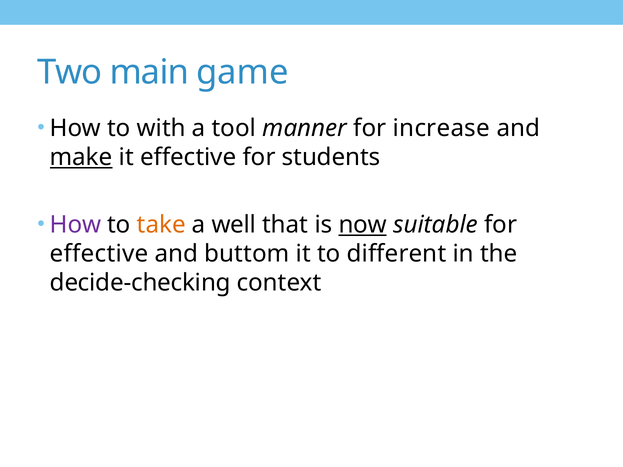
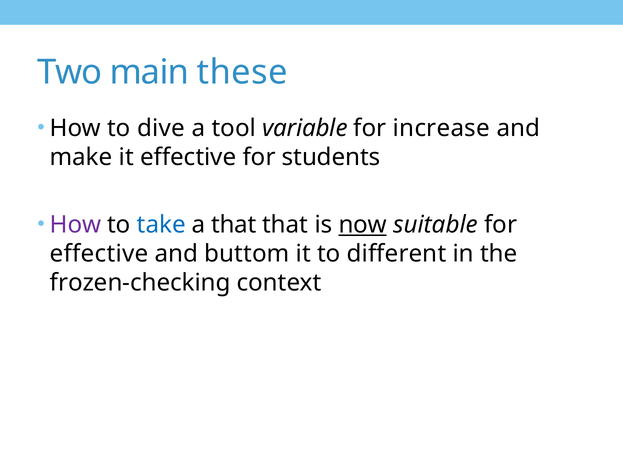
game: game -> these (242, 73)
with: with -> dive (161, 128)
manner: manner -> variable (305, 128)
make underline: present -> none (81, 157)
take colour: orange -> blue (161, 225)
a well: well -> that (234, 225)
decide-checking: decide-checking -> frozen-checking (140, 283)
